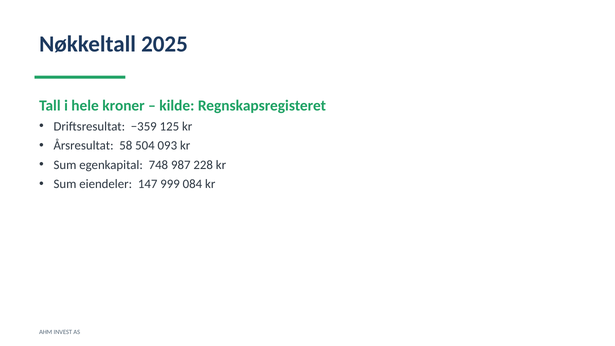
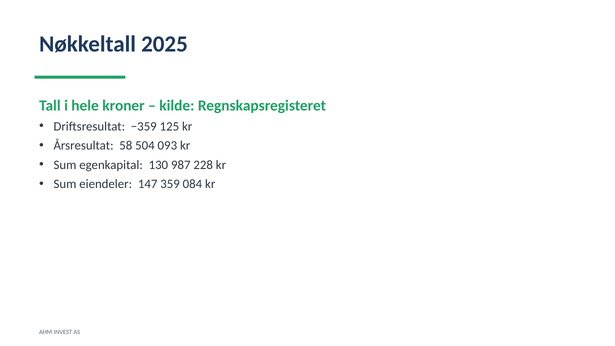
748: 748 -> 130 (158, 165)
999: 999 -> 359 (170, 184)
